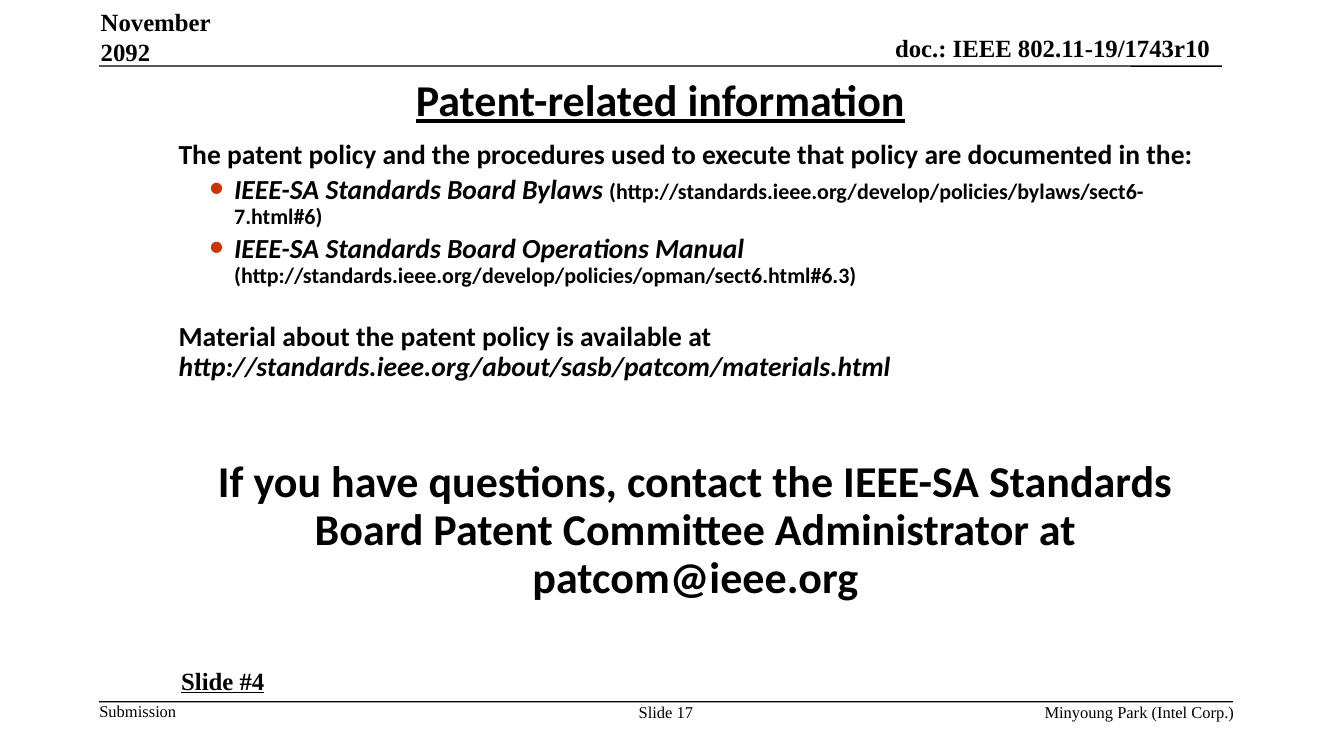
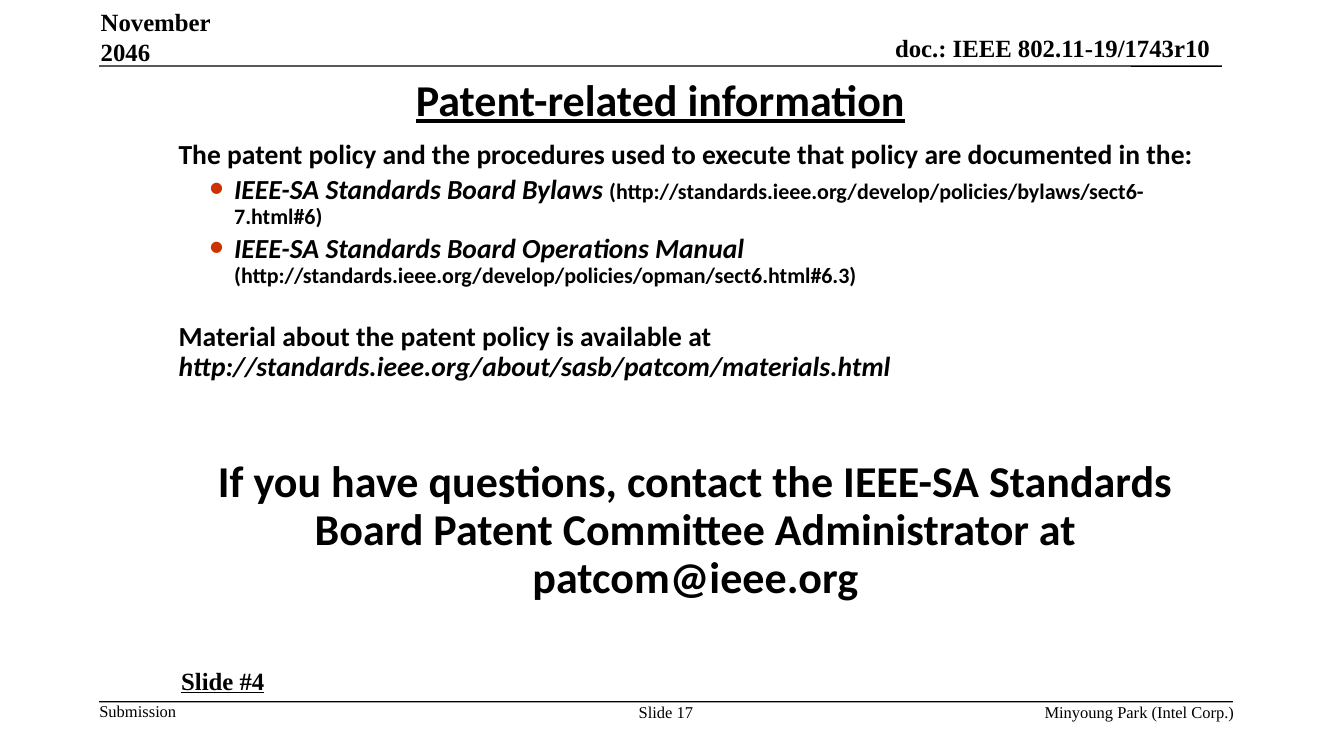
2092: 2092 -> 2046 (125, 53)
